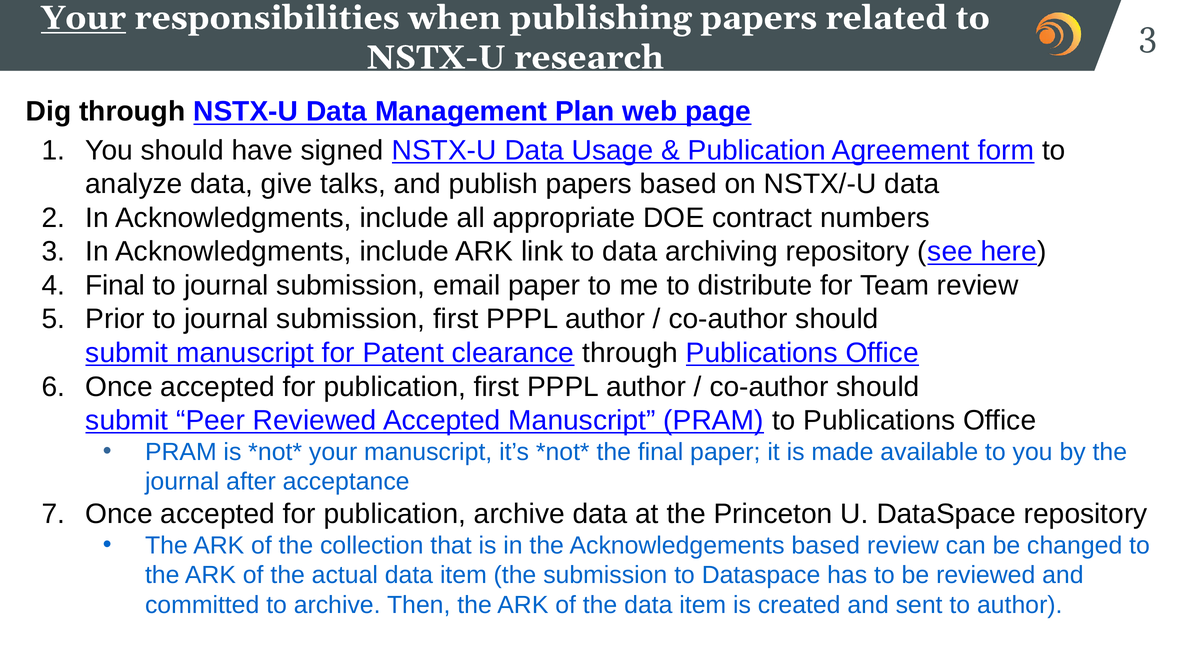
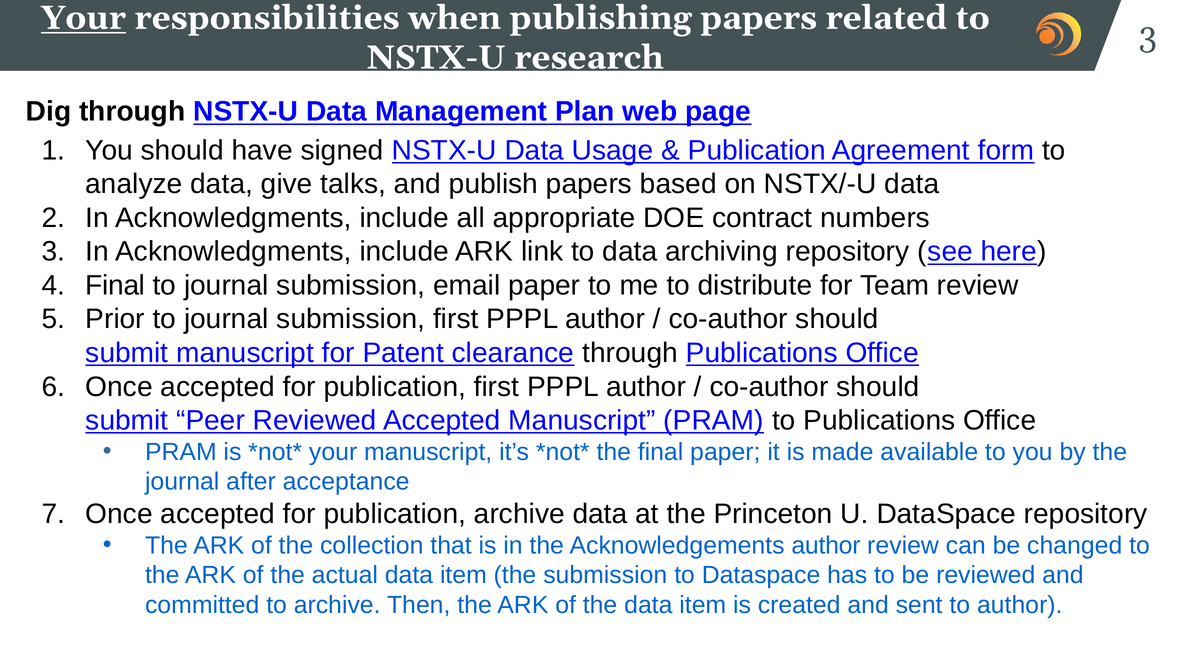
Acknowledgements based: based -> author (826, 546)
